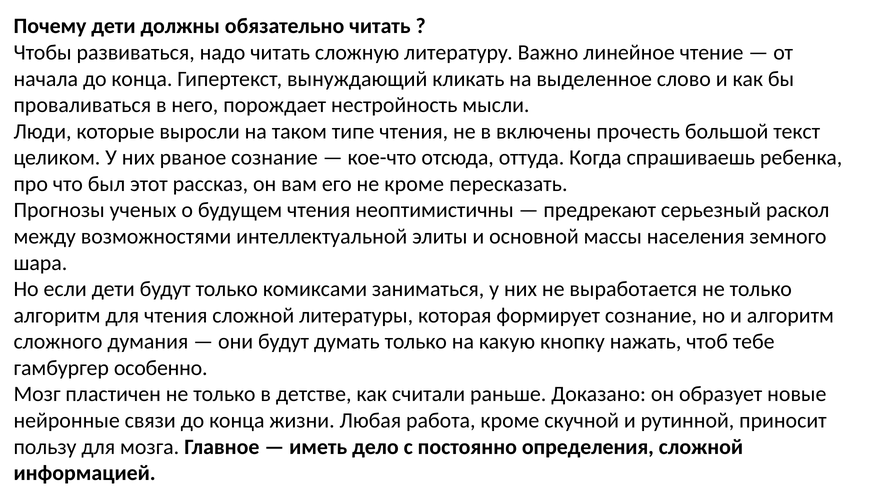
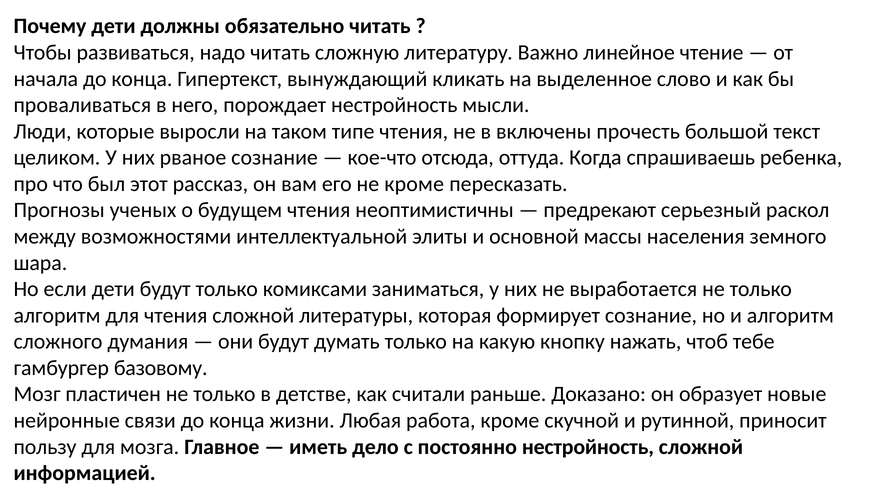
особенно: особенно -> базовому (161, 368)
постоянно определения: определения -> нестройность (588, 447)
